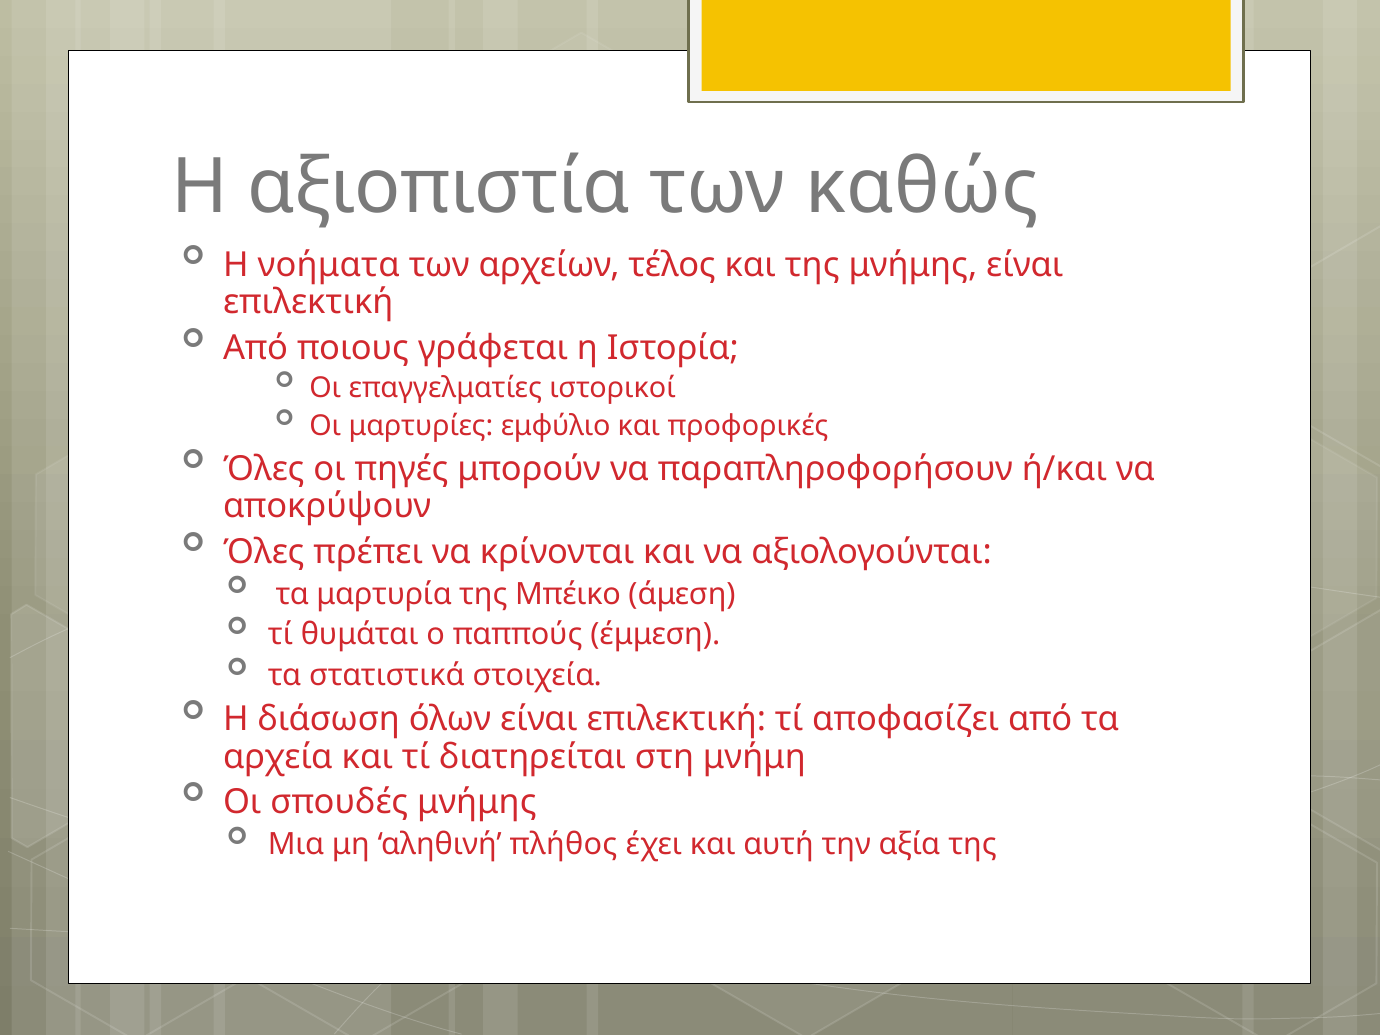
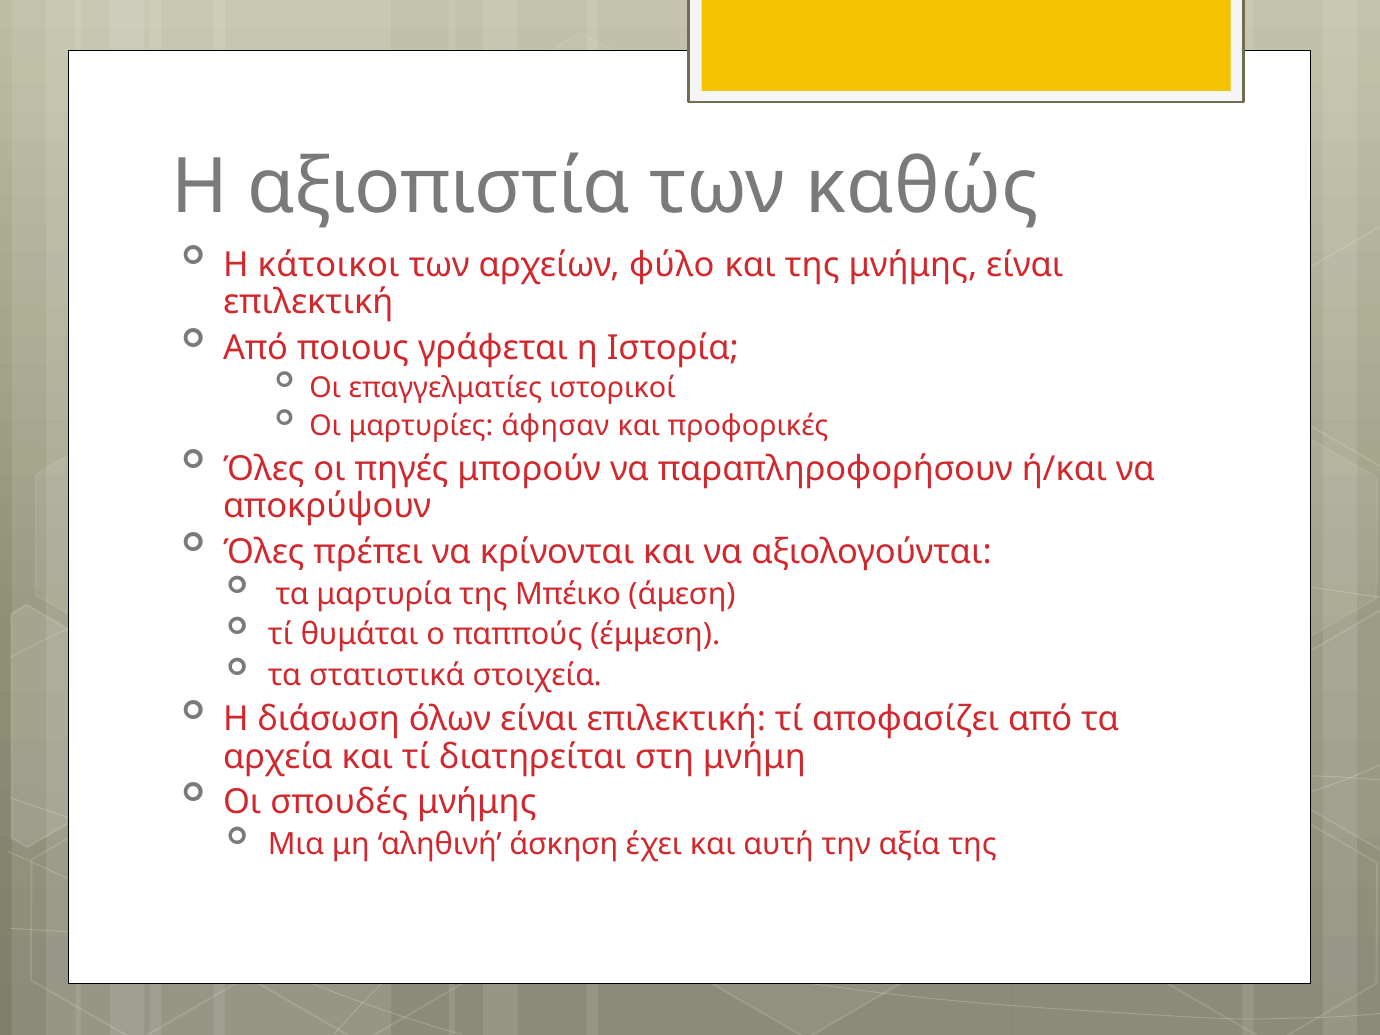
νοήματα: νοήματα -> κάτοικοι (329, 265)
τέλος: τέλος -> φύλο (672, 265)
εμφύλιο: εμφύλιο -> άφησαν (555, 426)
πλήθος: πλήθος -> άσκηση (564, 844)
